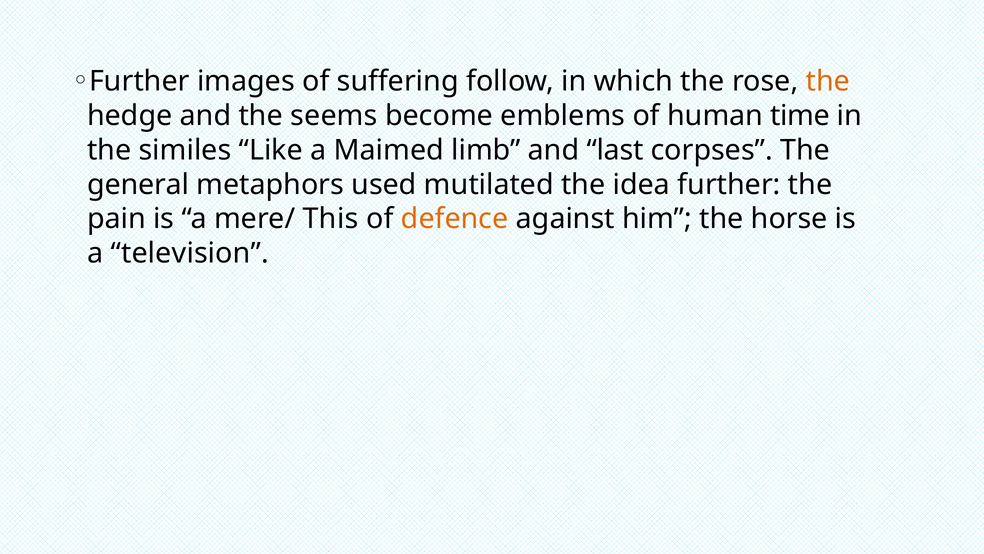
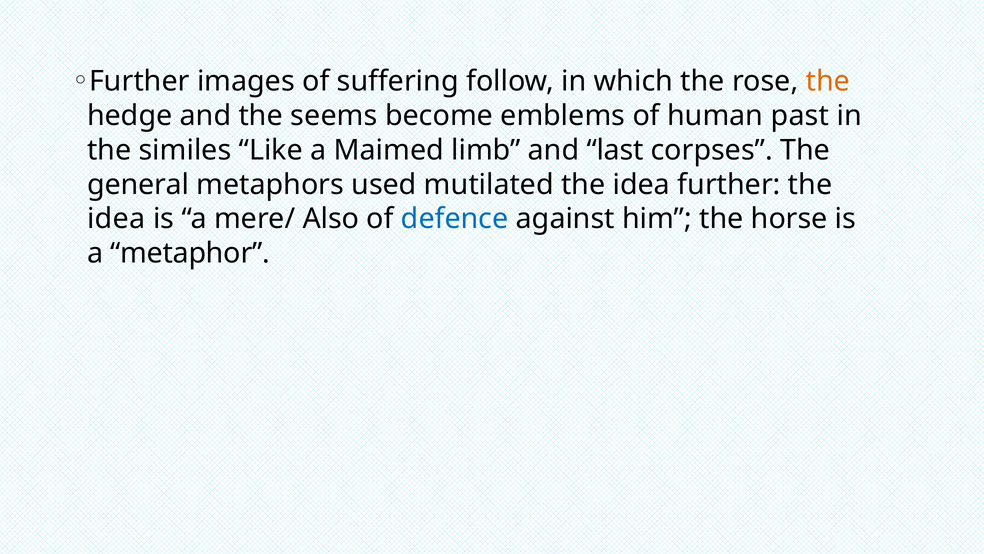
time: time -> past (800, 116)
pain: pain -> idea (116, 219)
This: This -> Also (331, 219)
defence colour: orange -> blue (455, 219)
television: television -> metaphor (190, 253)
